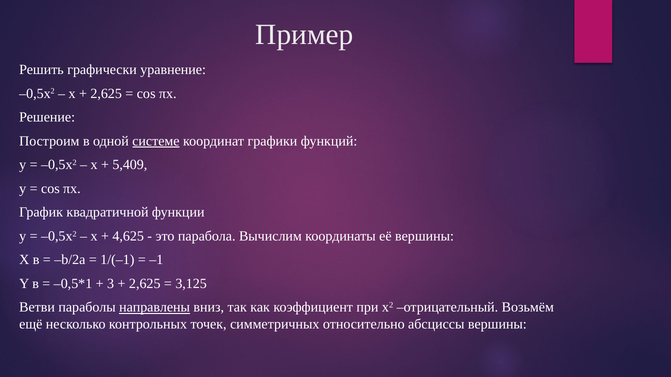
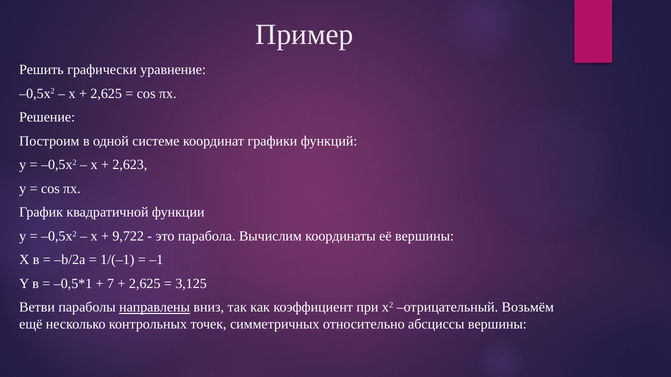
системе underline: present -> none (156, 141)
5,409: 5,409 -> 2,623 (130, 165)
4,625: 4,625 -> 9,722 (128, 236)
3: 3 -> 7 (111, 284)
